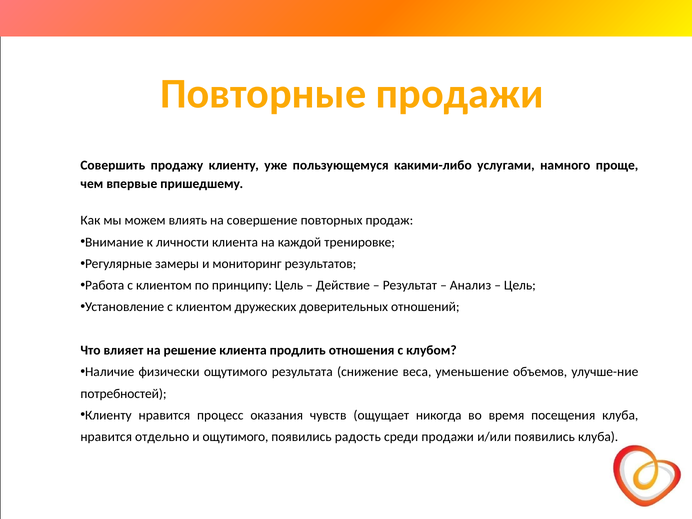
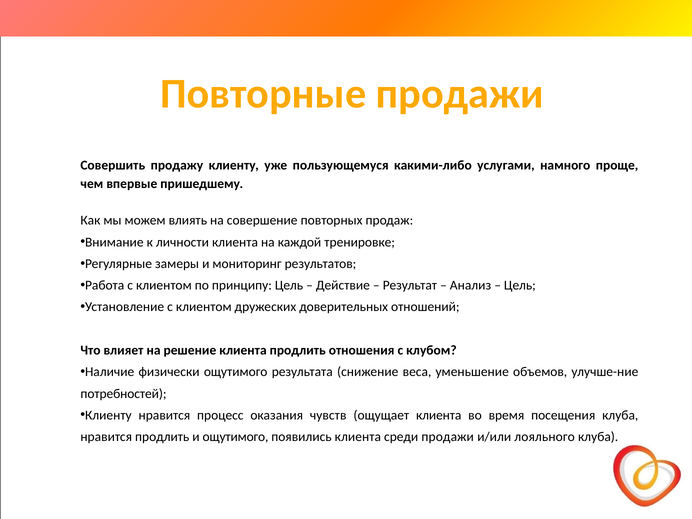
ощущает никогда: никогда -> клиента (439, 415)
нравится отдельно: отдельно -> продлить (162, 437)
появились радость: радость -> клиента (358, 437)
и/или появились: появились -> лояльного (545, 437)
